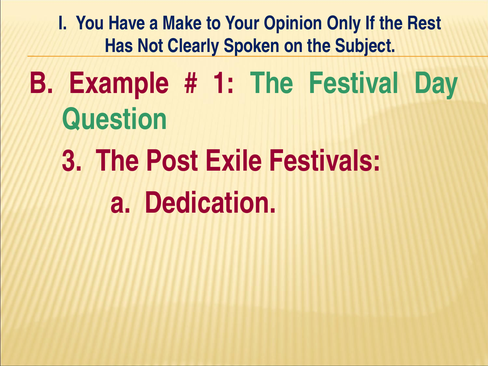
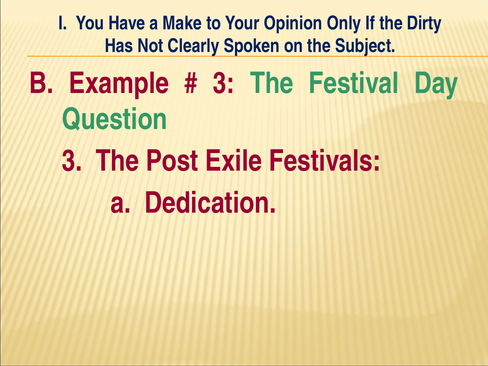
Rest: Rest -> Dirty (424, 23)
1: 1 -> 3 (224, 83)
